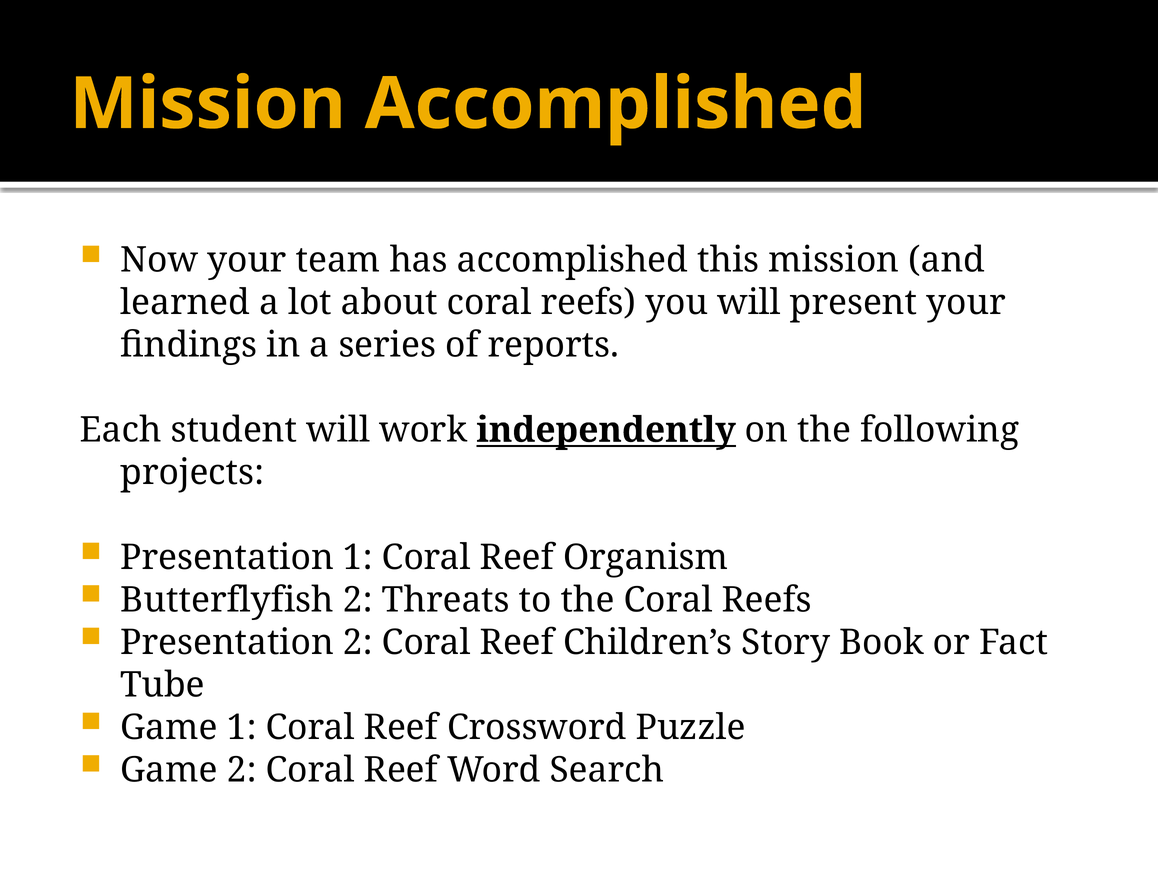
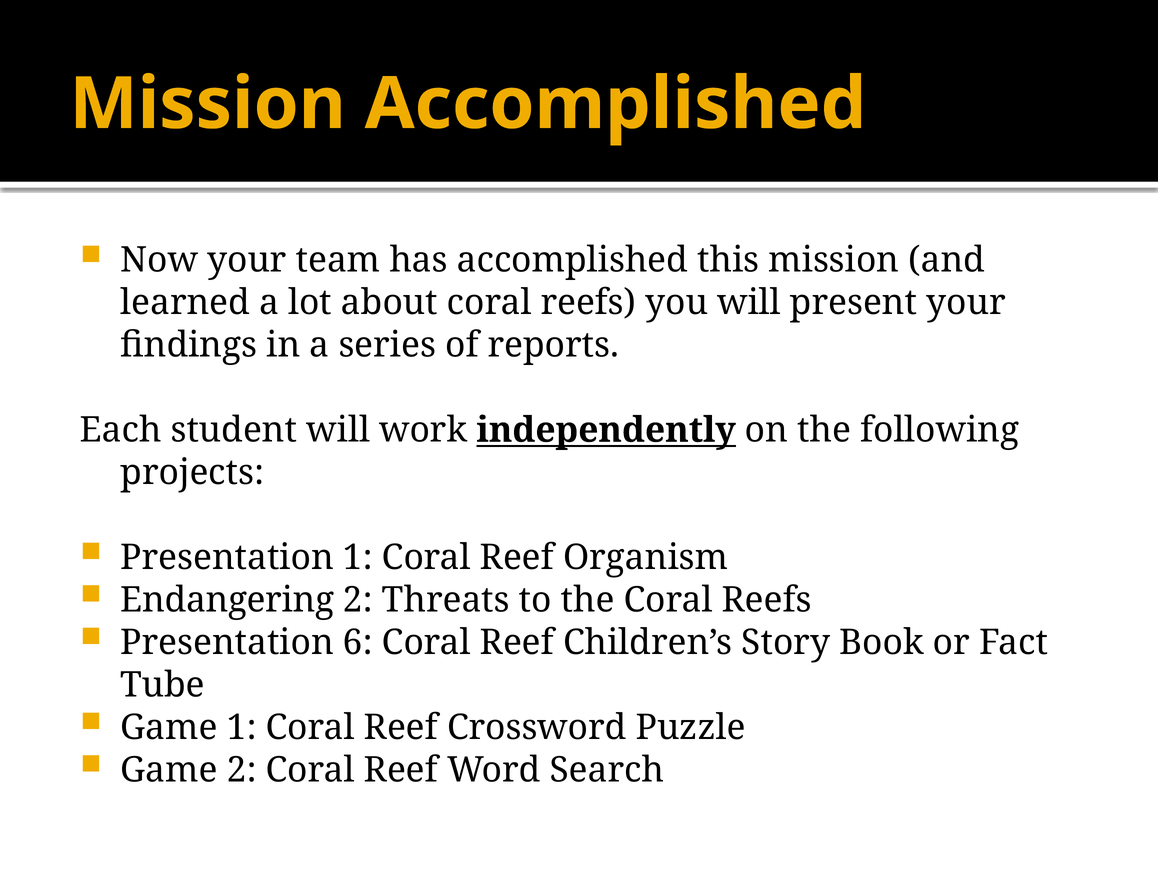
Butterflyfish: Butterflyfish -> Endangering (227, 600)
Presentation 2: 2 -> 6 (358, 642)
